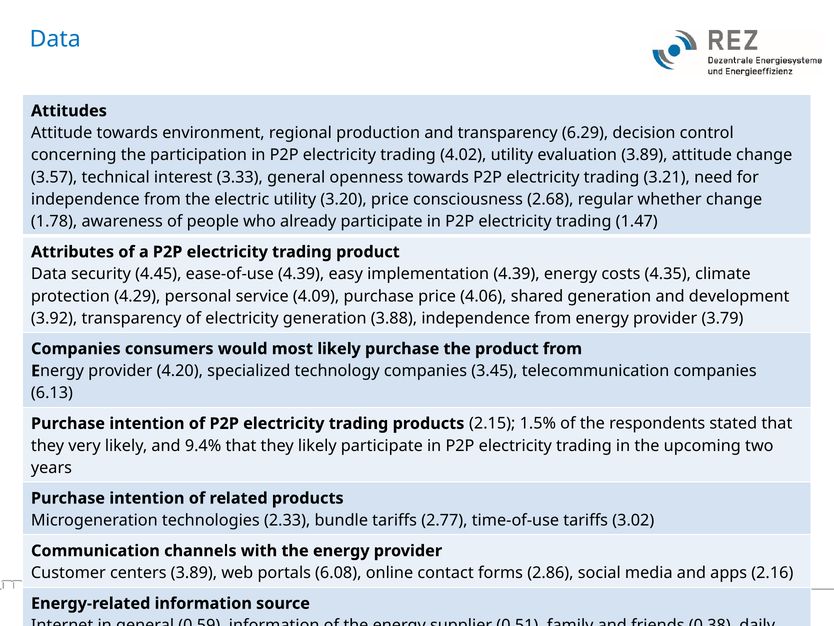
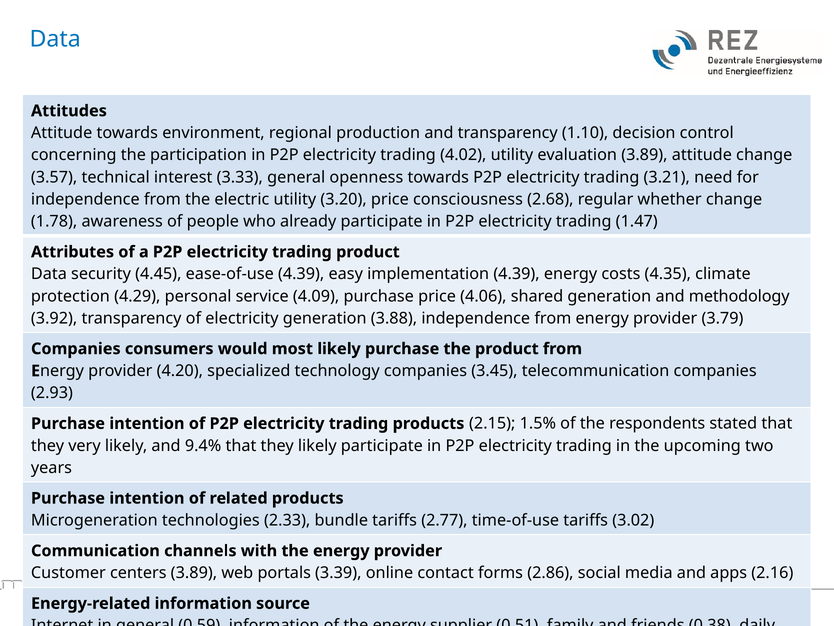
6.29: 6.29 -> 1.10 (585, 133)
development: development -> methodology (739, 296)
6.13: 6.13 -> 2.93 (52, 393)
6.08: 6.08 -> 3.39 (338, 573)
